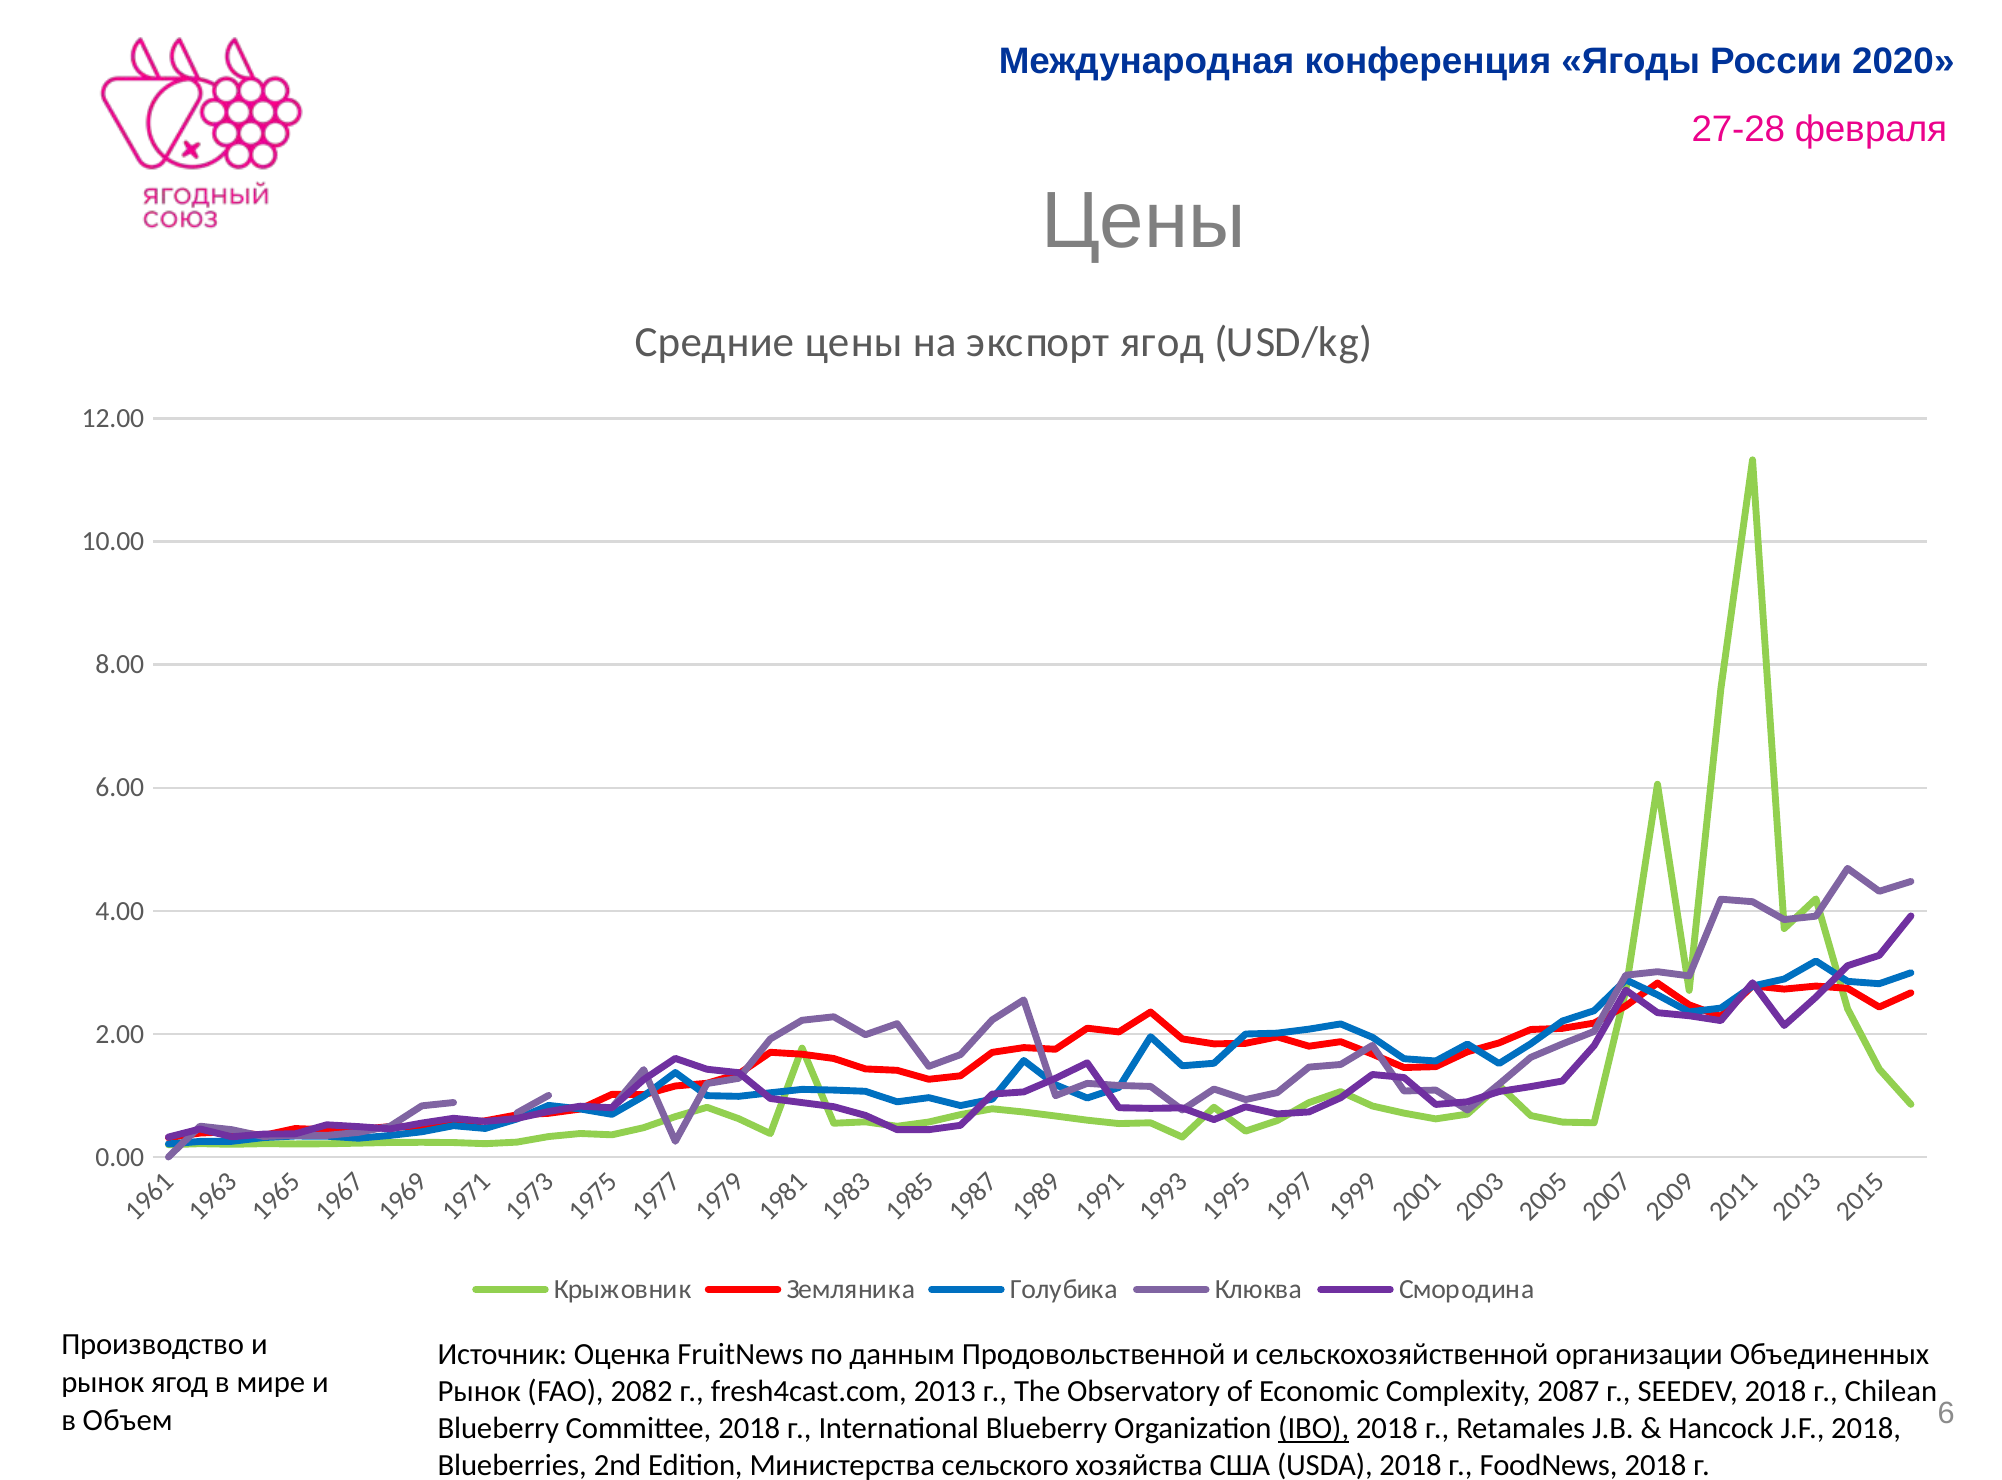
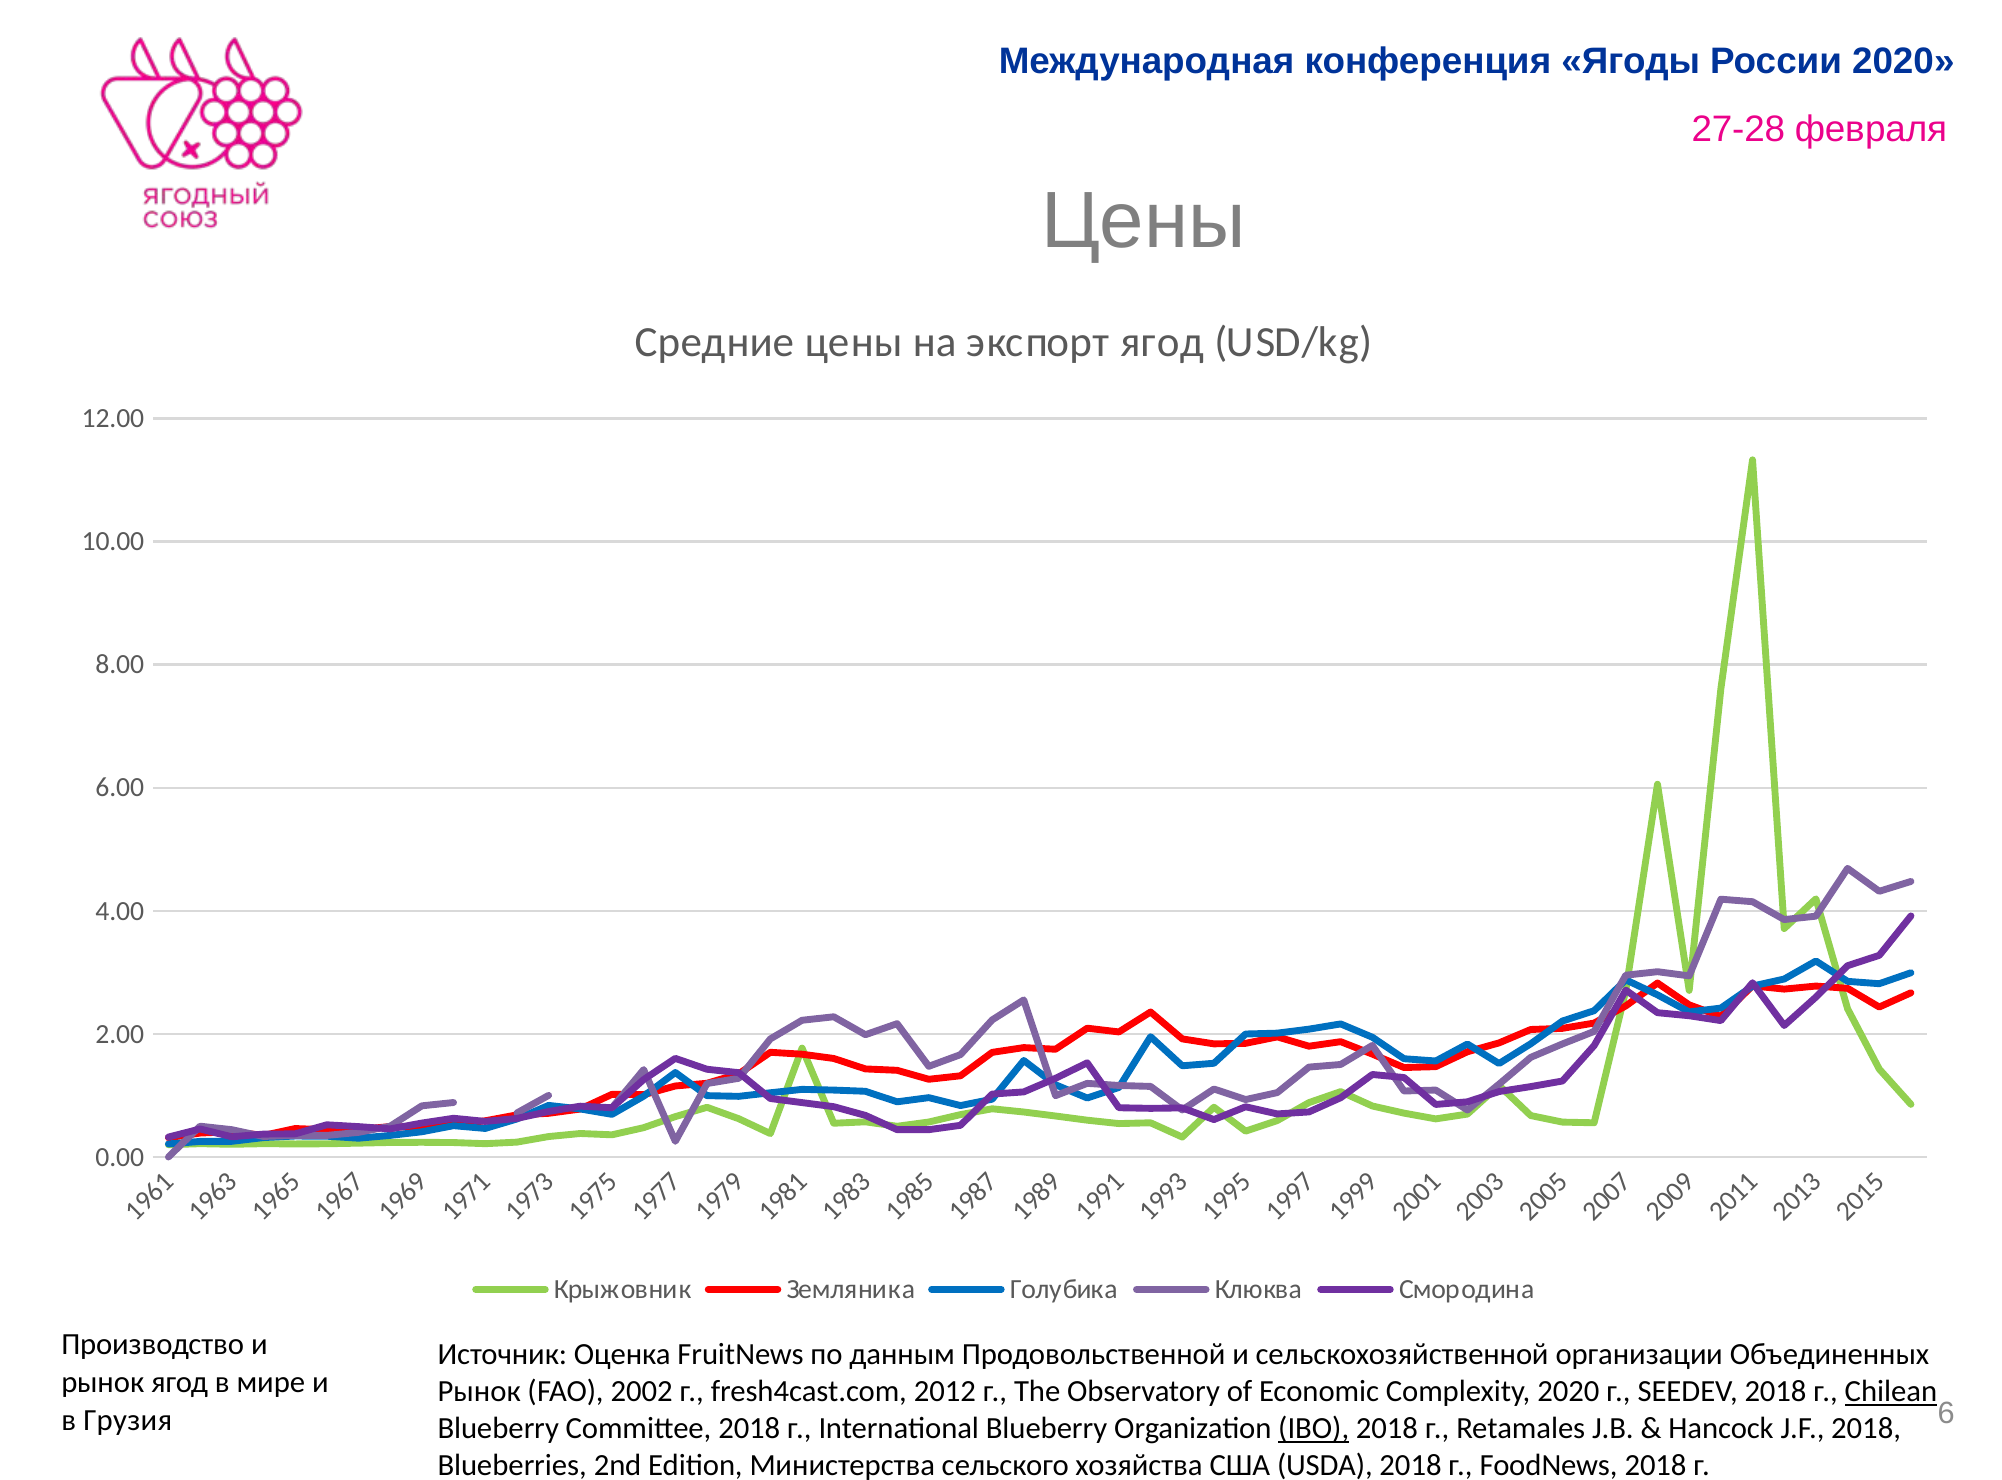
2082: 2082 -> 2002 (642, 1392)
2013: 2013 -> 2012 (945, 1392)
Complexity 2087: 2087 -> 2020 (1568, 1392)
Chilean underline: none -> present (1891, 1392)
Объем: Объем -> Грузия (128, 1420)
